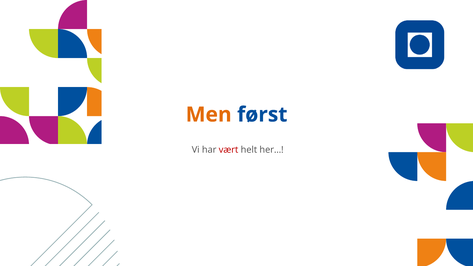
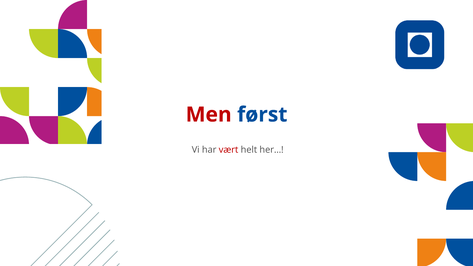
Men colour: orange -> red (209, 115)
